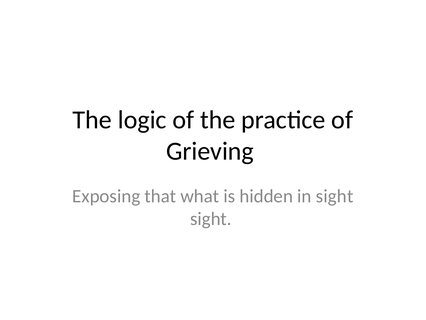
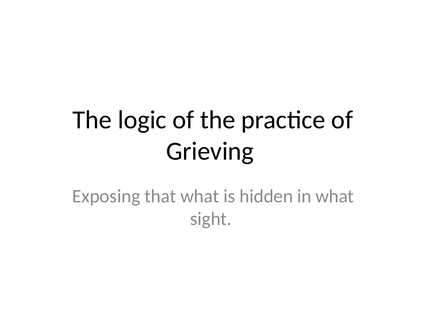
in sight: sight -> what (335, 196)
